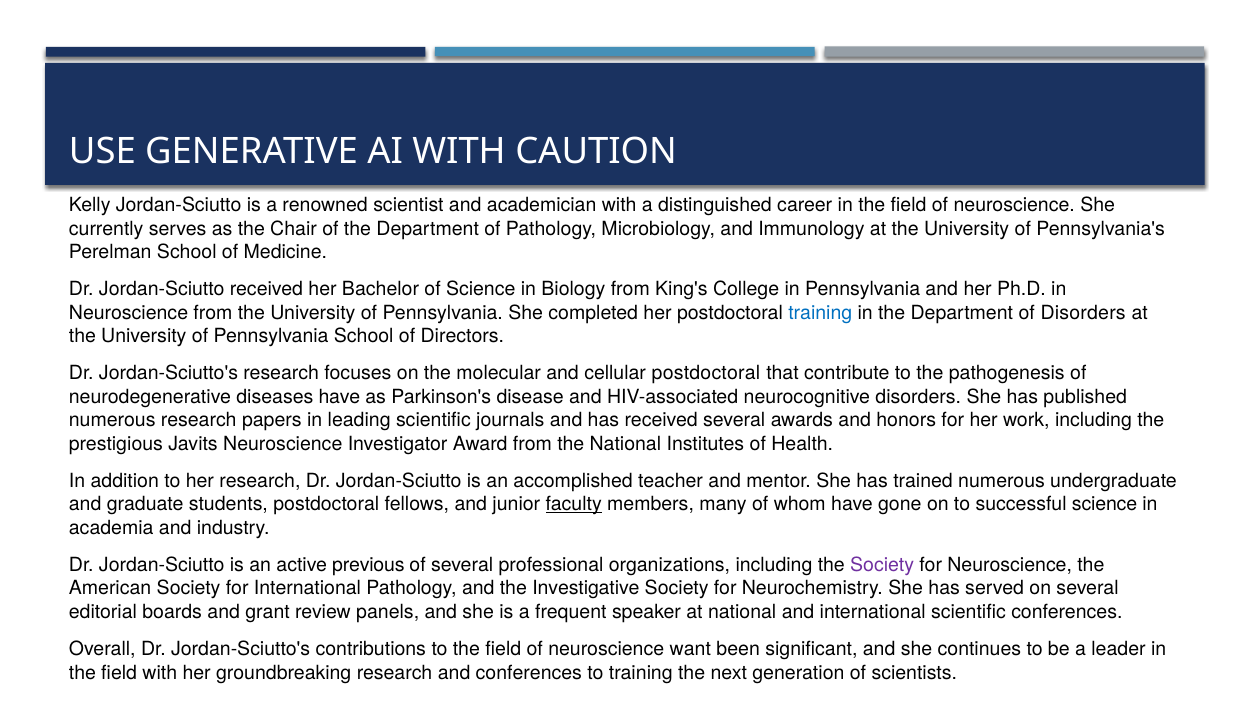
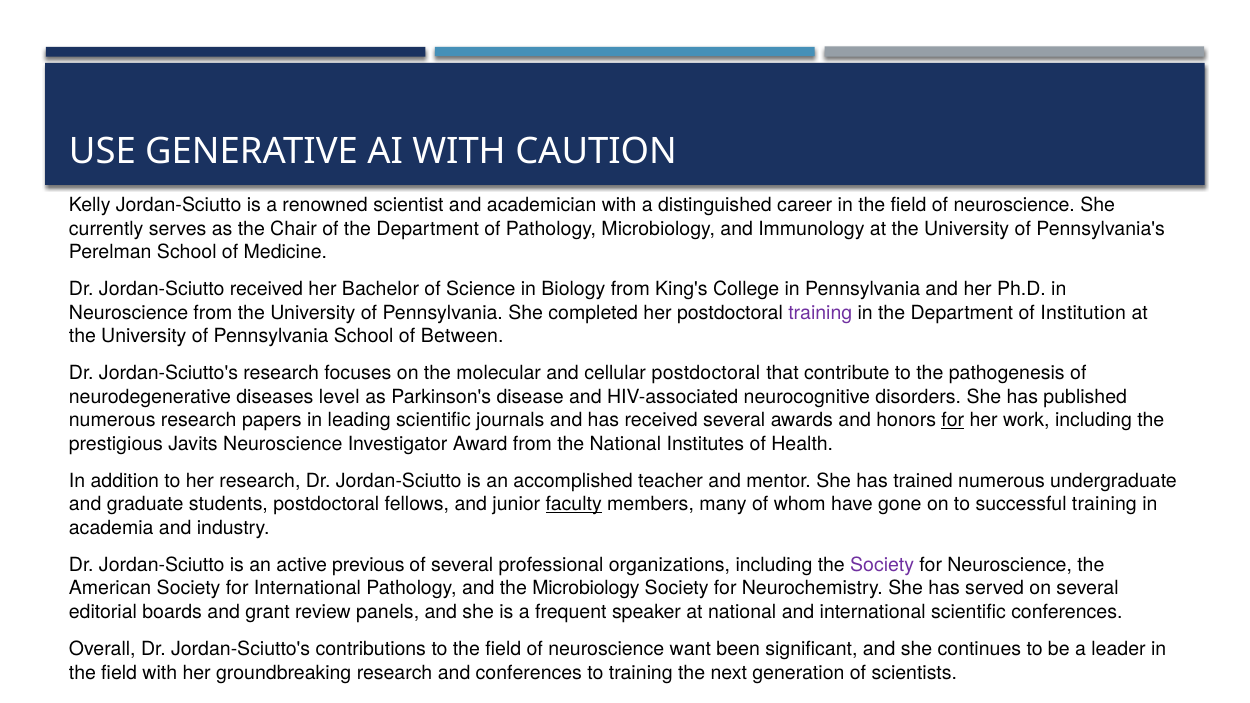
training colour: blue -> purple (820, 313)
of Disorders: Disorders -> Institution (1083, 313)
Directors: Directors -> Between (462, 336)
diseases have: have -> level (339, 397)
for underline: none -> present (953, 420)
successful science: science -> training (1104, 504)
the Investigative: Investigative -> Microbiology (586, 589)
